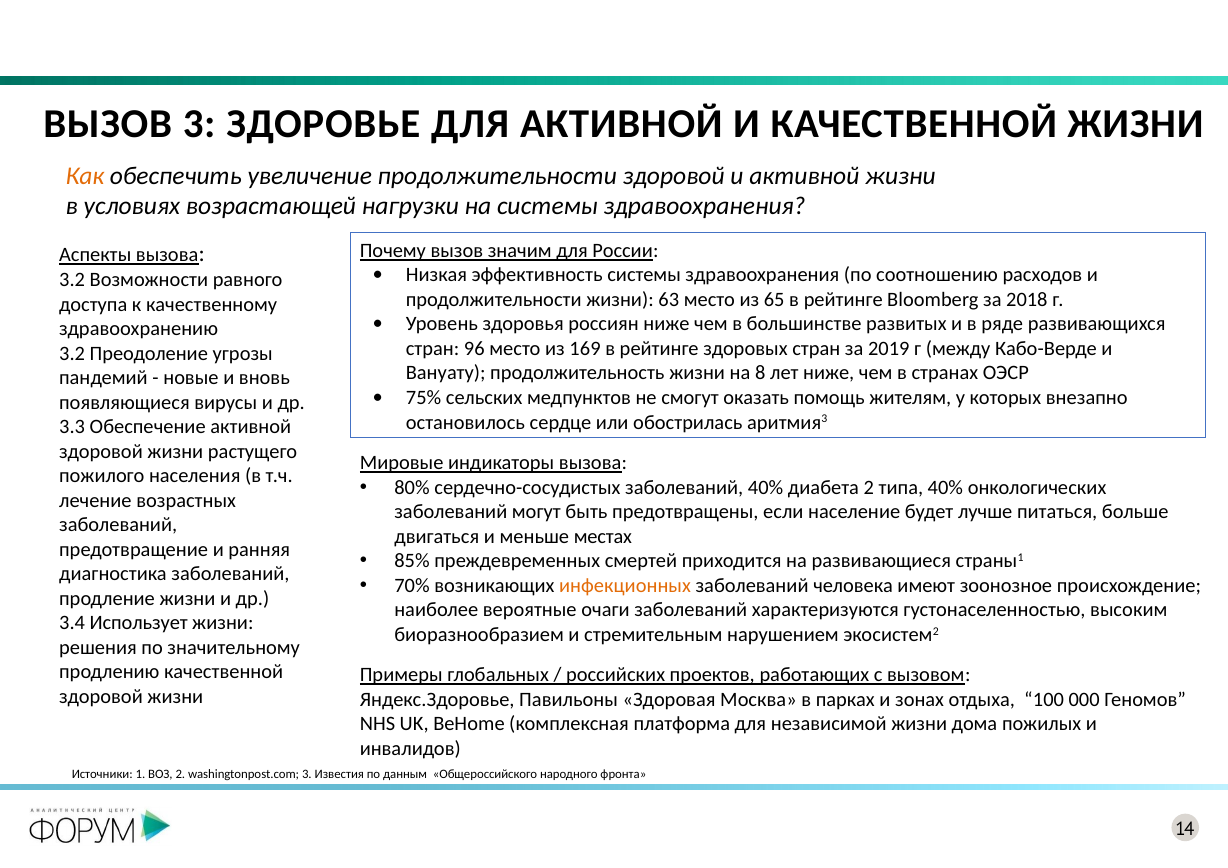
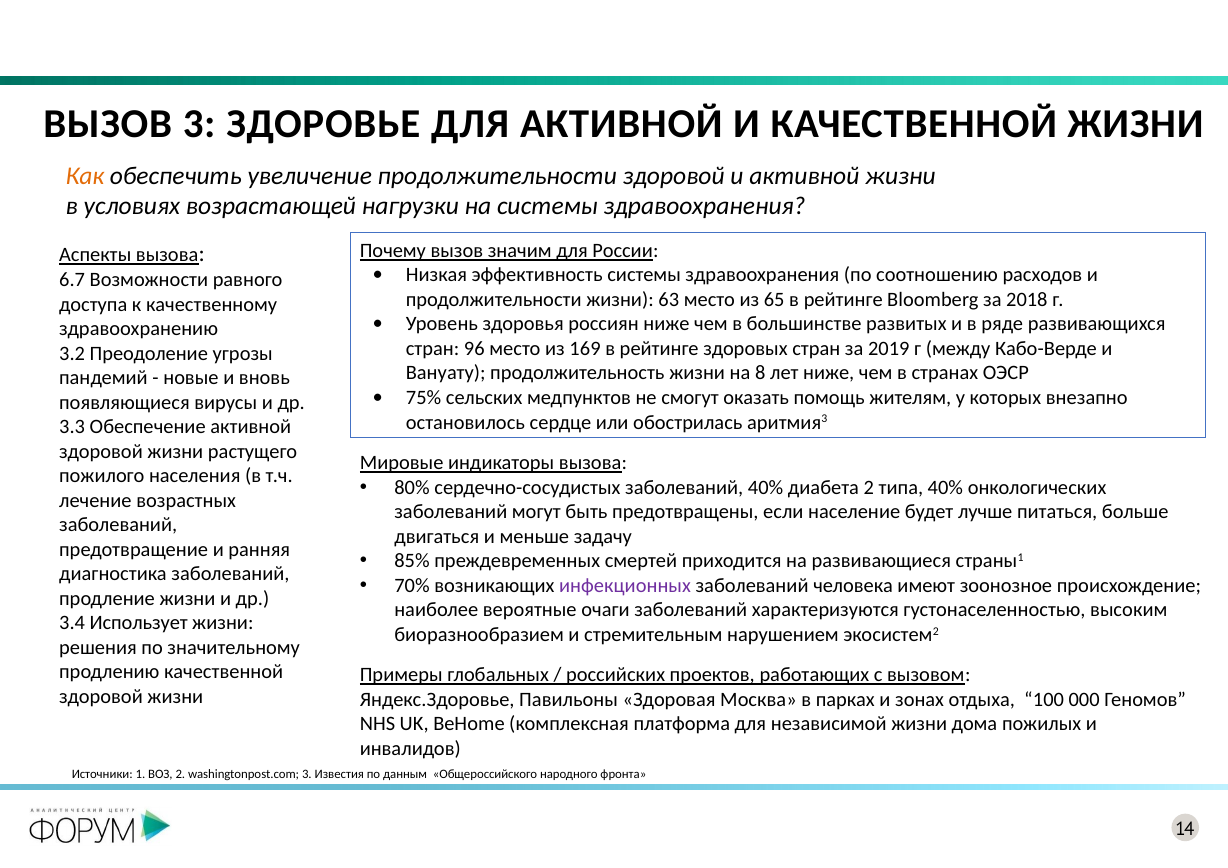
3.2: 3.2 -> 6.7 (72, 280)
местах: местах -> задачу (603, 537)
инфекционных colour: orange -> purple (625, 586)
